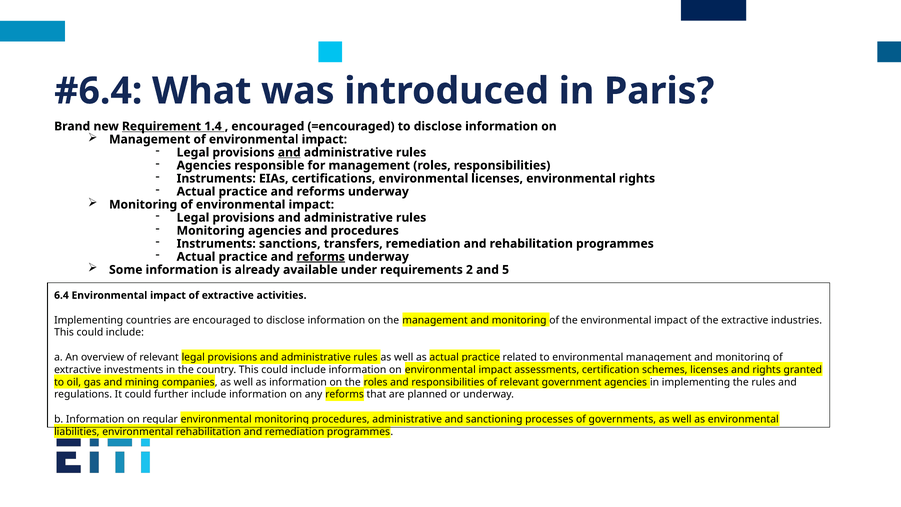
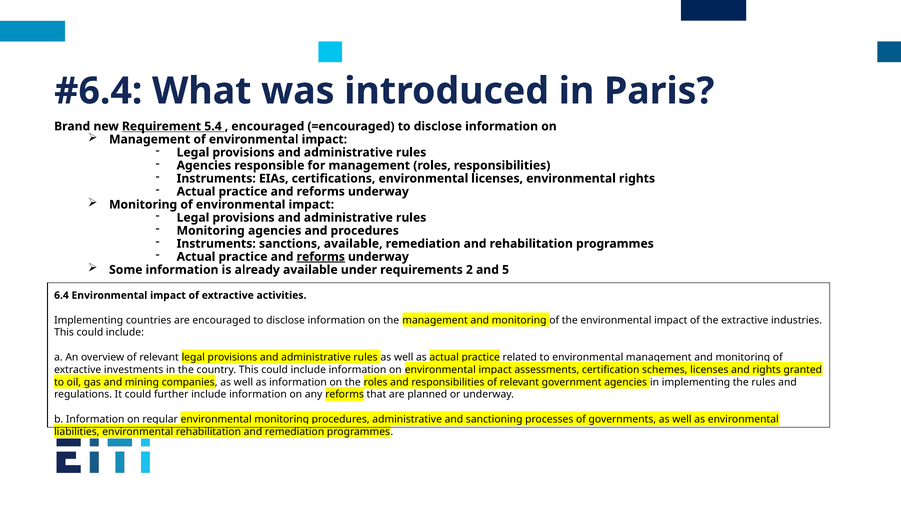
1.4: 1.4 -> 5.4 (213, 126)
and underline: present -> none (289, 152)
sanctions transfers: transfers -> available (353, 244)
